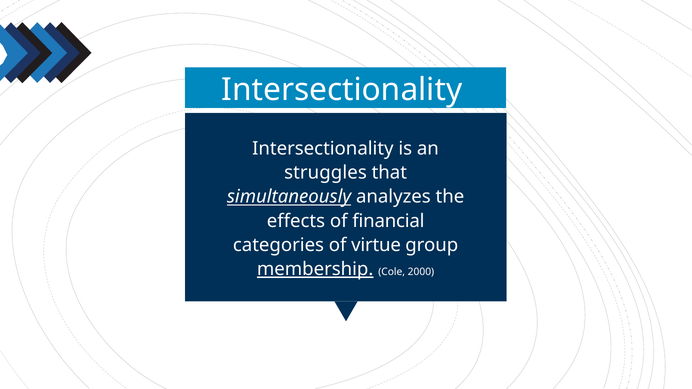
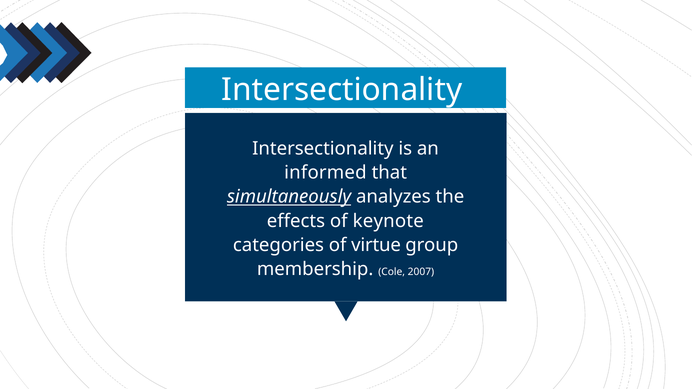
struggles: struggles -> informed (325, 173)
financial: financial -> keynote (388, 221)
membership underline: present -> none (315, 269)
2000: 2000 -> 2007 (421, 272)
